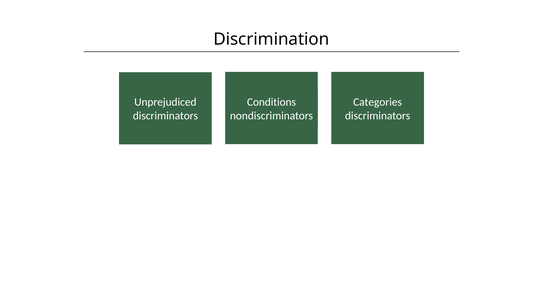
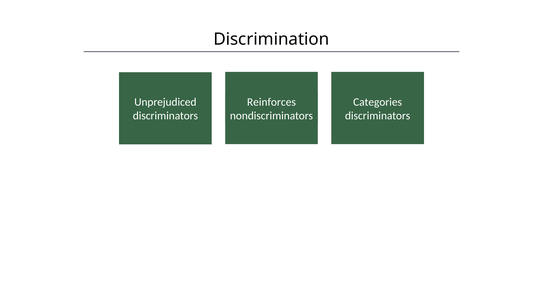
Conditions: Conditions -> Reinforces (271, 102)
